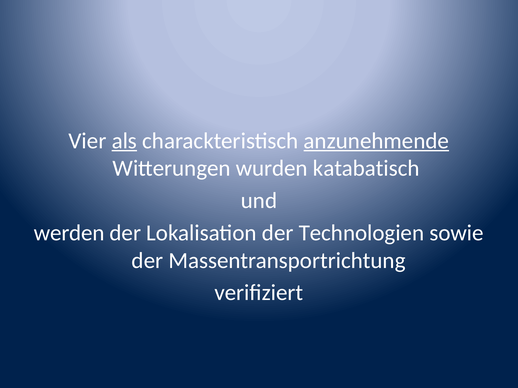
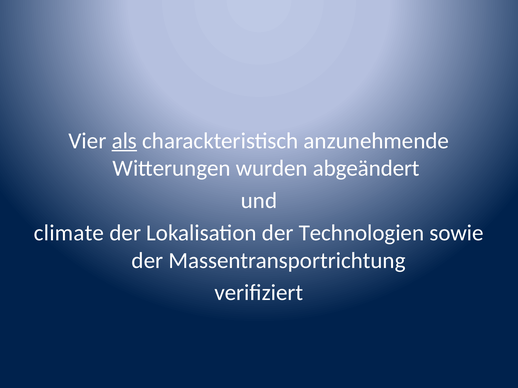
anzunehmende underline: present -> none (376, 141)
katabatisch: katabatisch -> abgeändert (366, 169)
werden: werden -> climate (69, 233)
